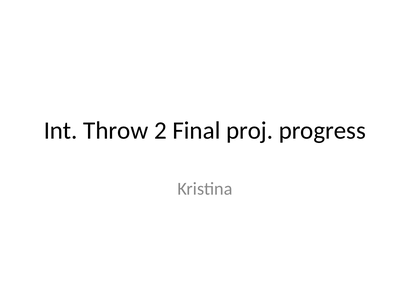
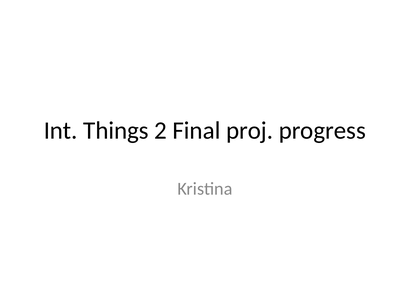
Throw: Throw -> Things (116, 130)
